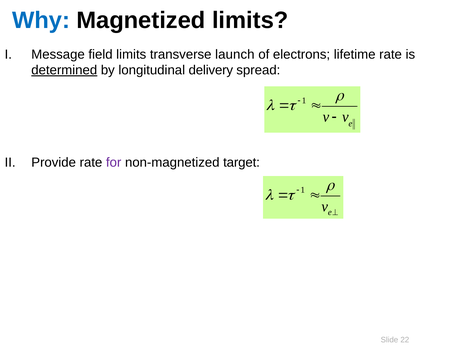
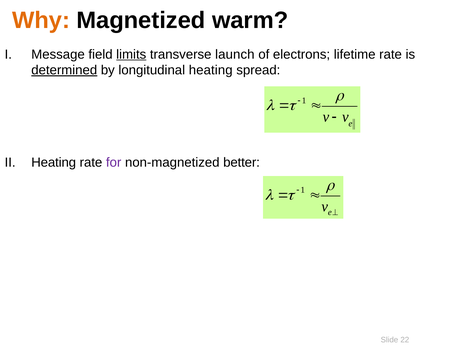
Why colour: blue -> orange (41, 20)
Magnetized limits: limits -> warm (250, 20)
limits underline: none -> present (131, 54)
longitudinal delivery: delivery -> heating (211, 70)
Provide: Provide -> Heating (54, 162)
target: target -> better (242, 162)
